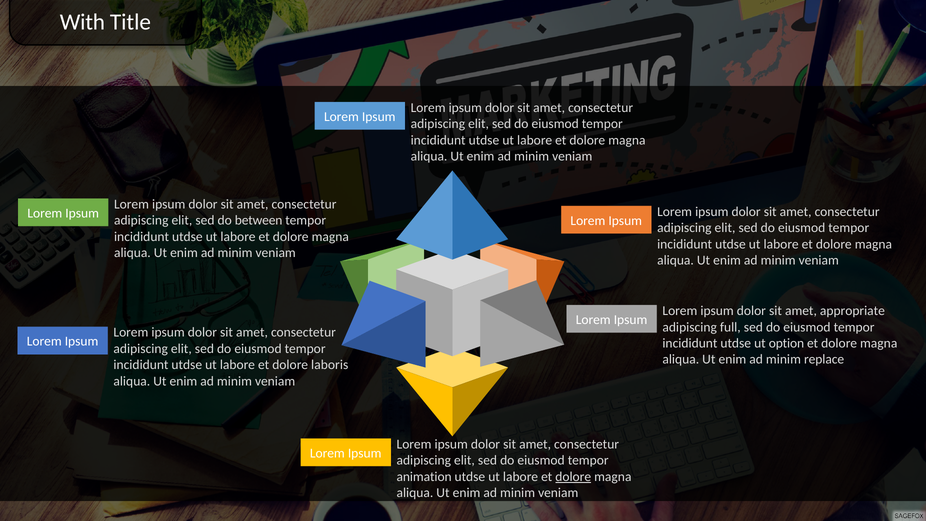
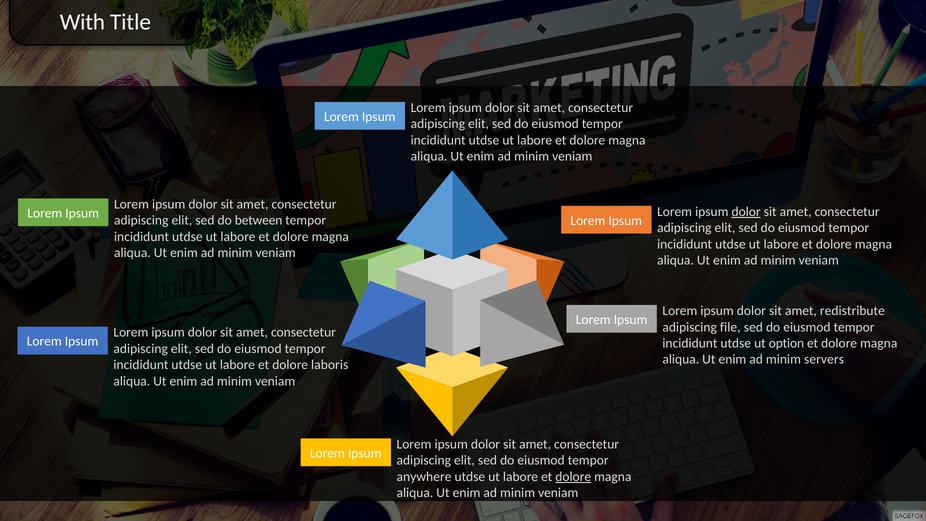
dolor underline: none -> present (746, 212)
appropriate: appropriate -> redistribute (852, 311)
full: full -> file (730, 327)
replace: replace -> servers (824, 359)
animation: animation -> anywhere (424, 477)
